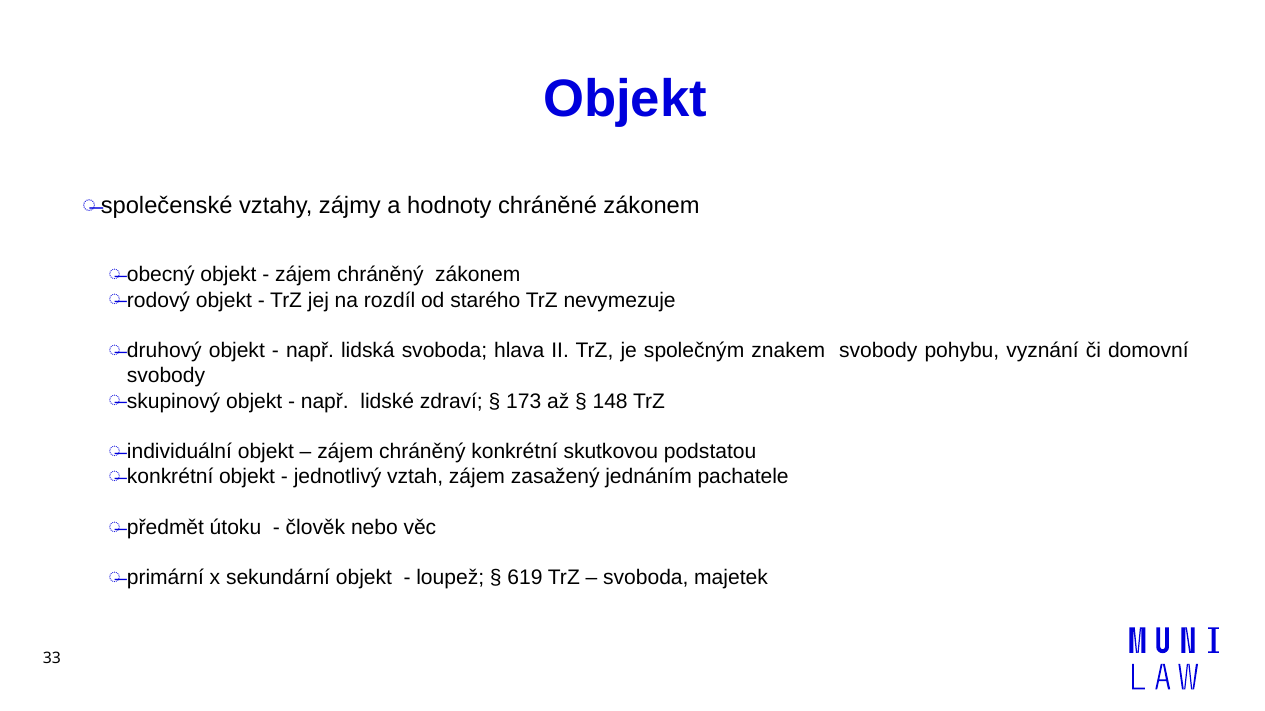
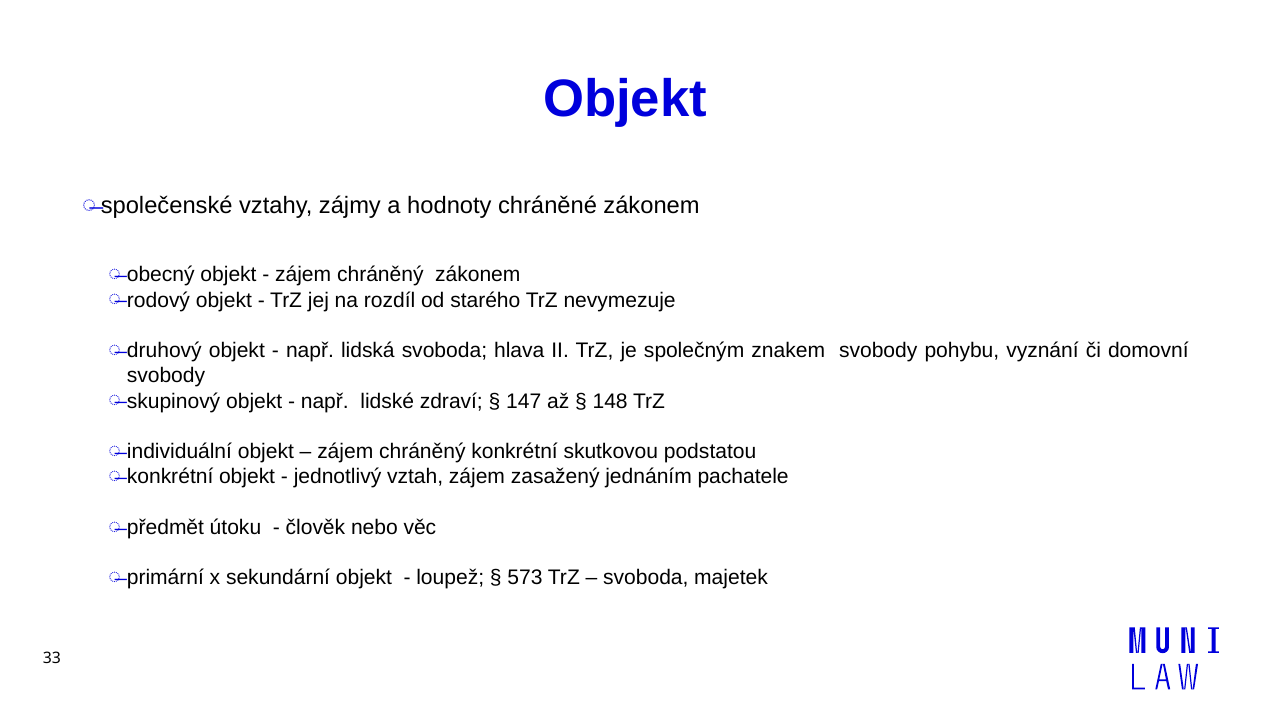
173: 173 -> 147 (524, 401)
619: 619 -> 573 (525, 579)
